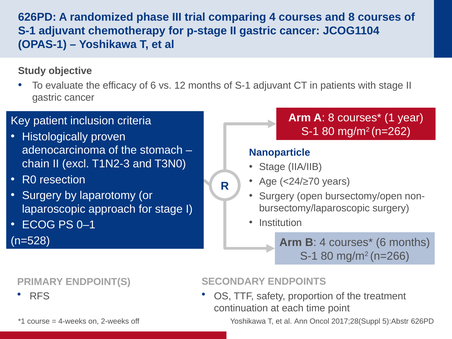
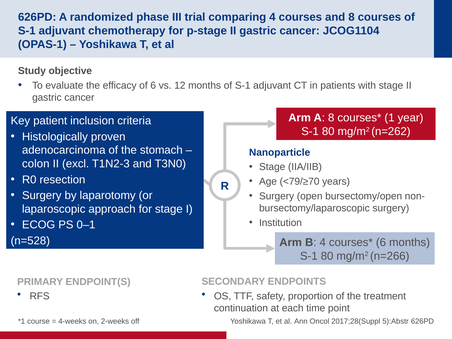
chain: chain -> colon (36, 164)
<24/≥70: <24/≥70 -> <79/≥70 (300, 182)
